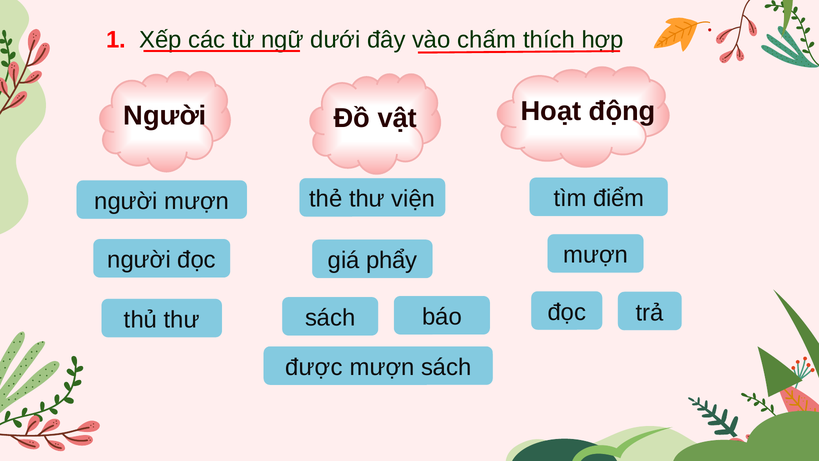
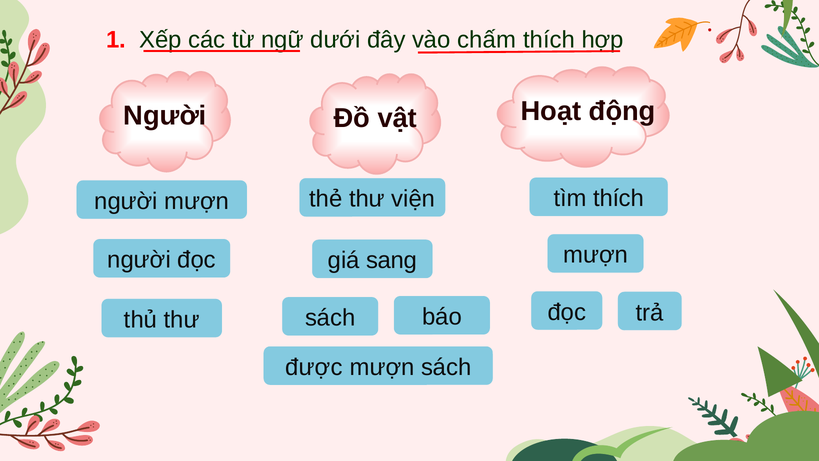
tìm điểm: điểm -> thích (619, 198)
phẩy: phẩy -> sang (392, 260)
